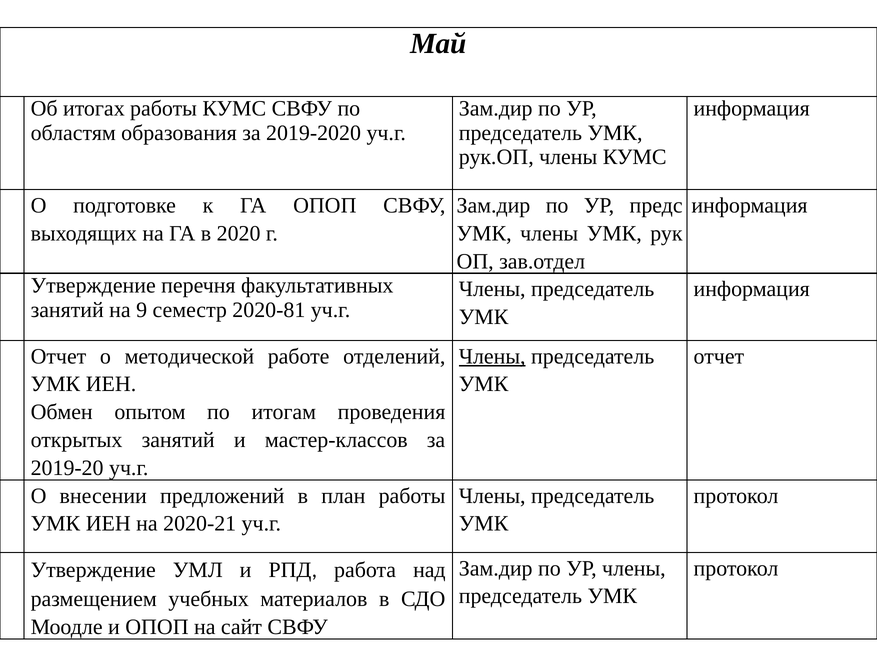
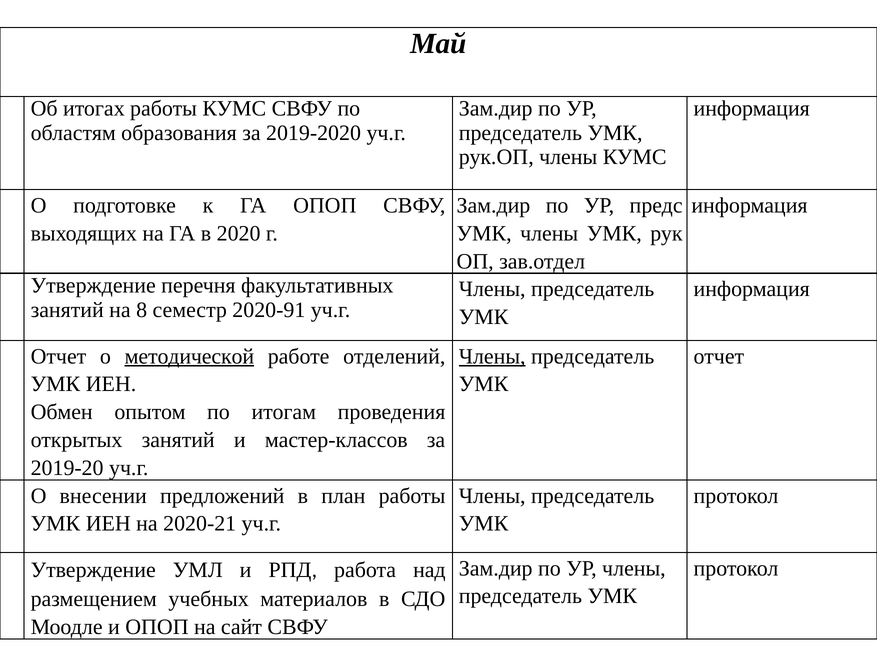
9: 9 -> 8 (142, 310)
2020-81: 2020-81 -> 2020-91 (269, 310)
методической underline: none -> present (189, 356)
